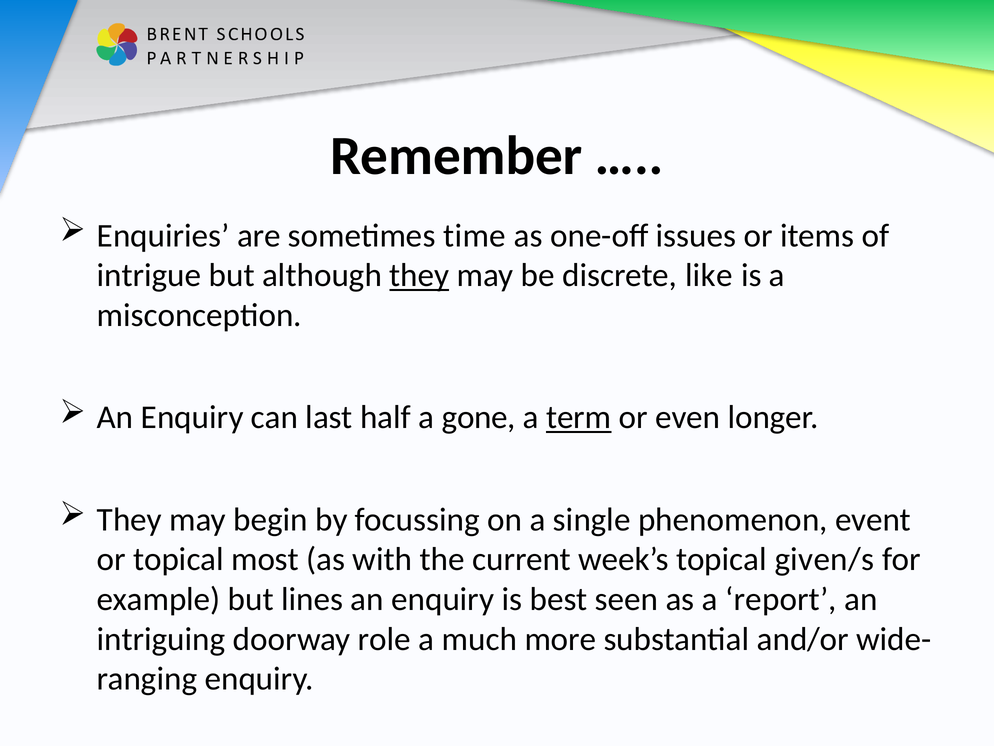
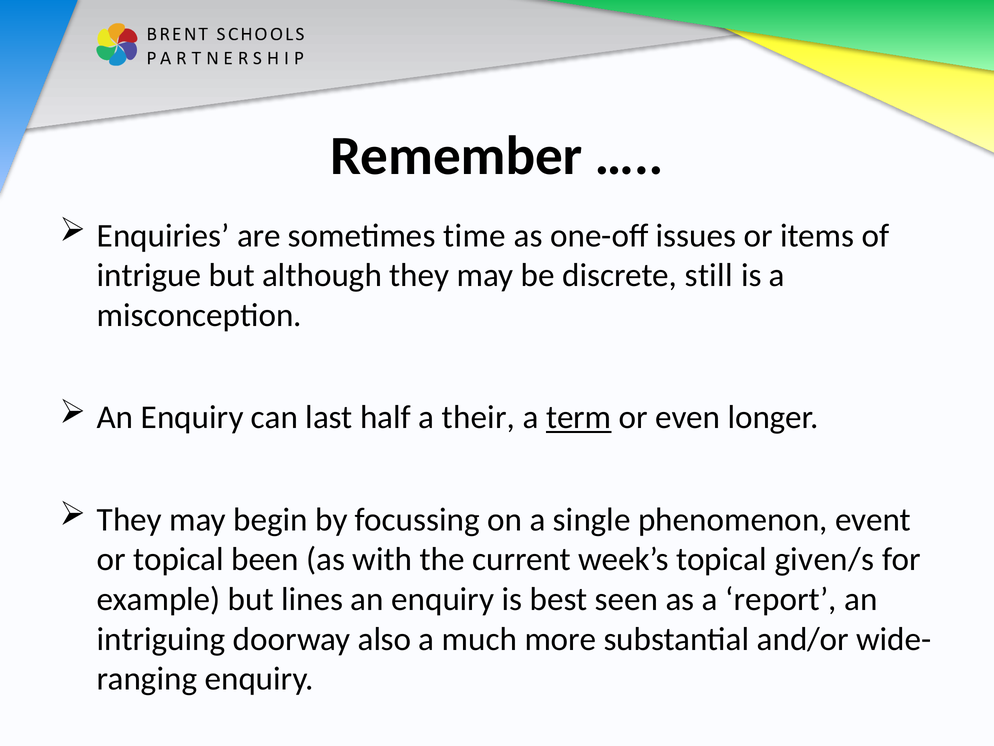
they underline: present -> none (419, 275)
like: like -> still (709, 275)
gone: gone -> their (478, 417)
most: most -> been (265, 559)
role: role -> also (385, 639)
